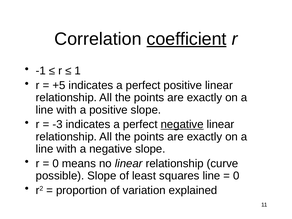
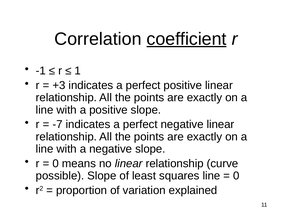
+5: +5 -> +3 (59, 85)
-3: -3 -> -7 (57, 124)
negative underline: present -> none (182, 124)
